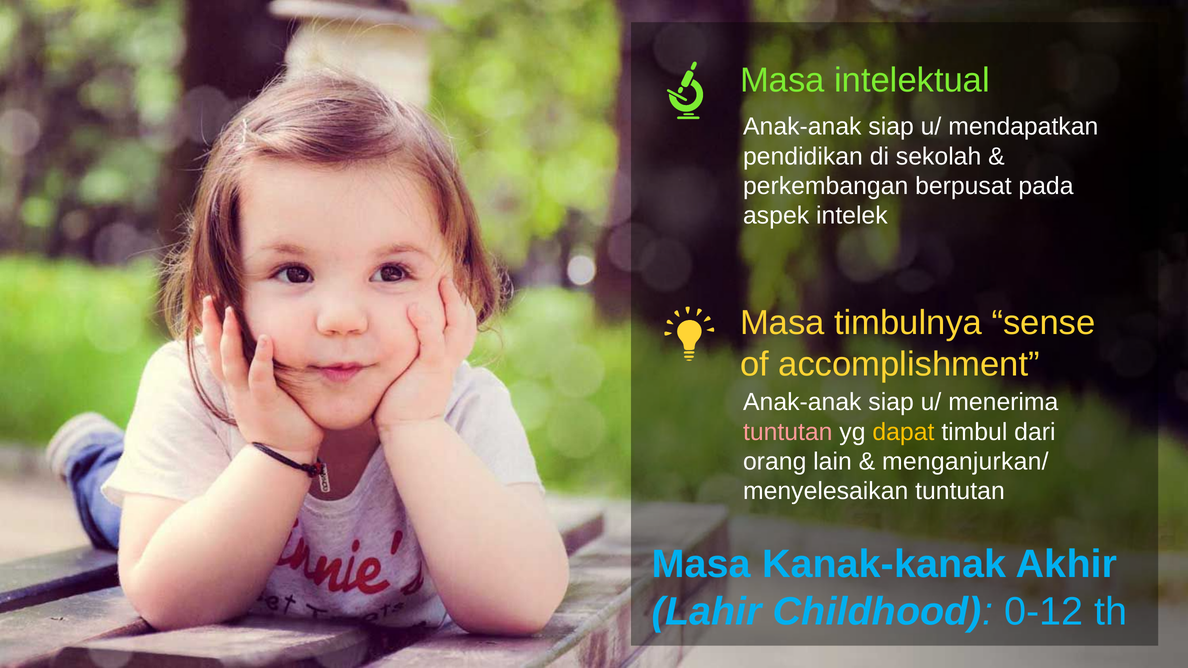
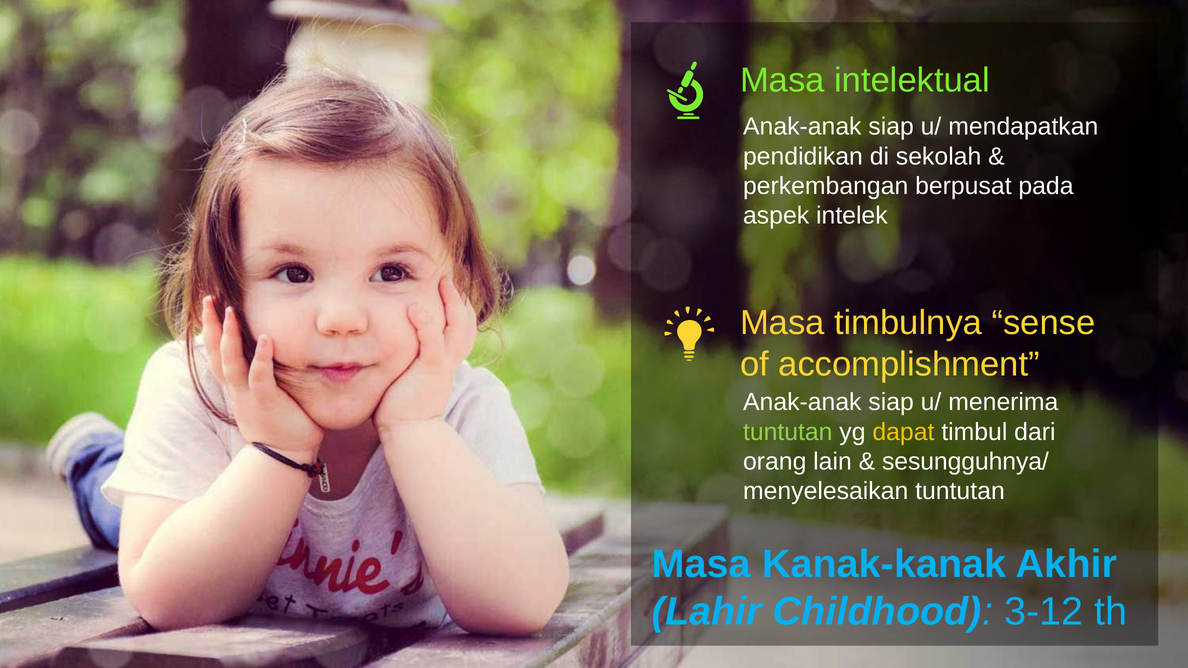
tuntutan colour: pink -> light green (788, 432)
menganjurkan/: menganjurkan/ -> sesungguhnya/ (965, 462)
0-12: 0-12 -> 3-12 (1044, 612)
